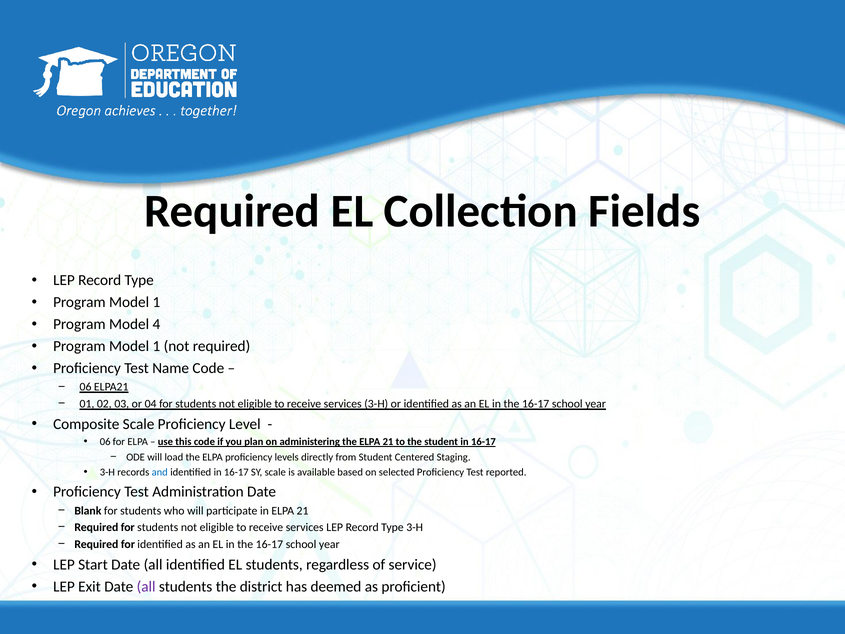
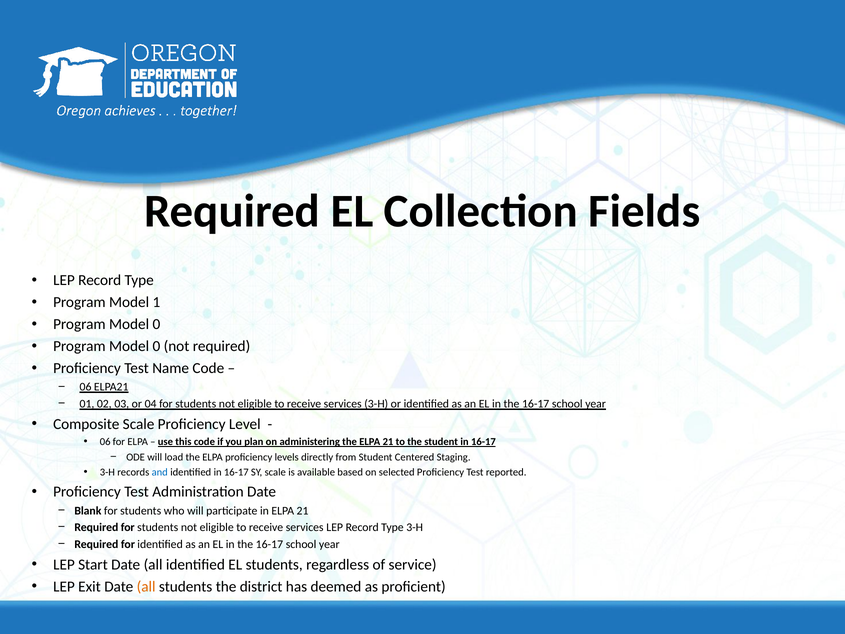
4: 4 -> 0 (156, 324)
1: 1 -> 0 (156, 346)
all colour: purple -> orange (146, 586)
